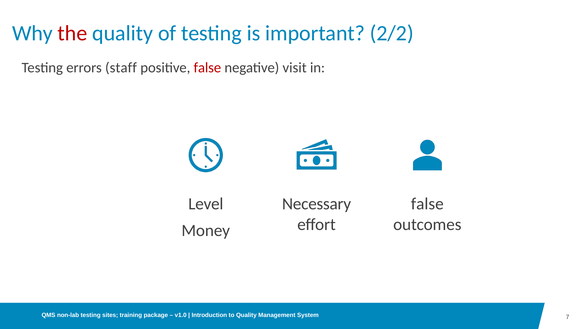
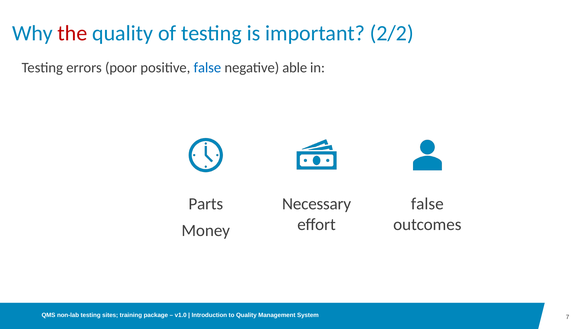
staff: staff -> poor (121, 68)
false colour: red -> blue (207, 68)
visit: visit -> able (295, 68)
Level: Level -> Parts (206, 204)
